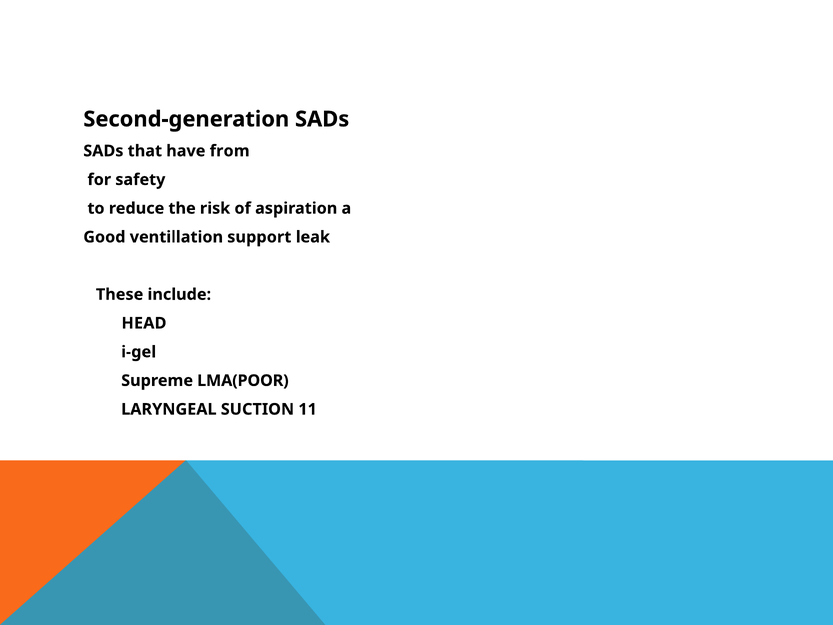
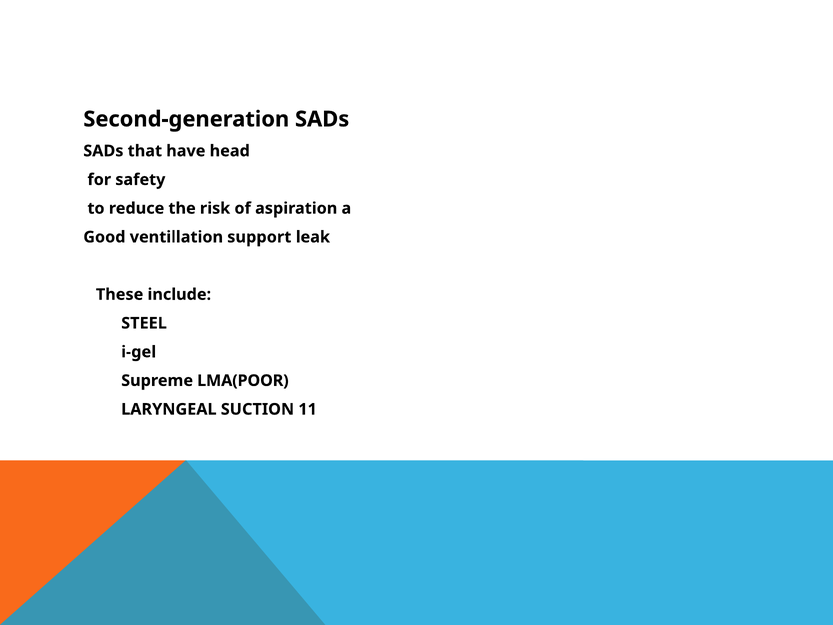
from: from -> head (230, 151)
HEAD: HEAD -> STEEL (144, 323)
